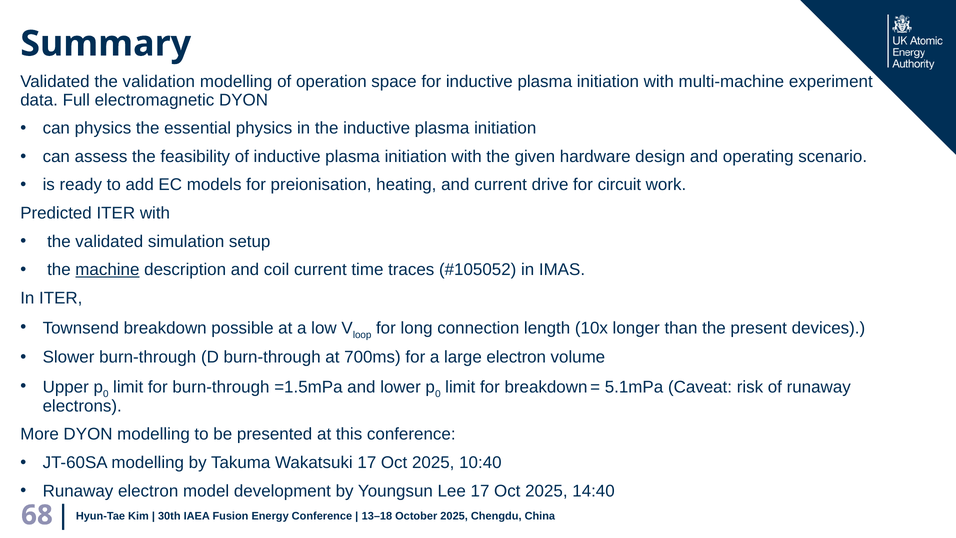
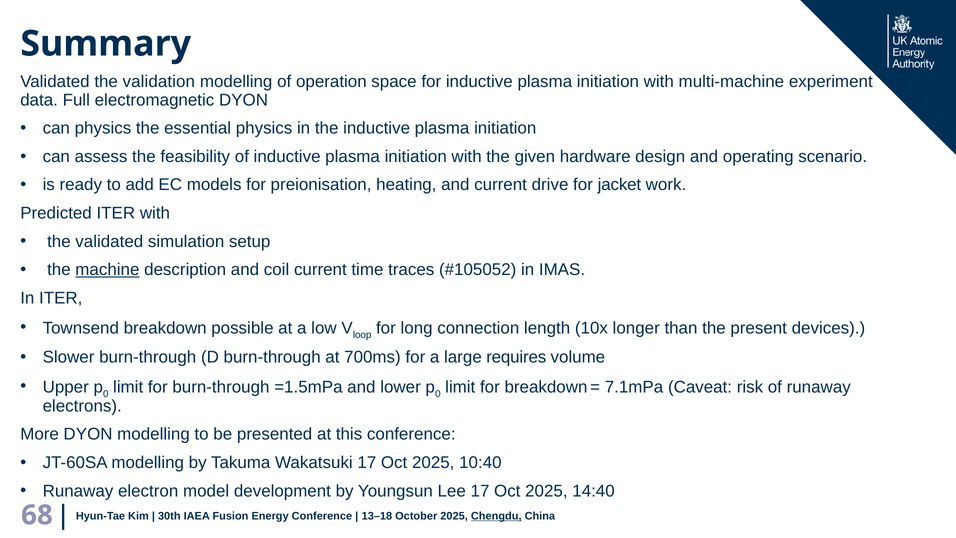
circuit: circuit -> jacket (619, 185)
large electron: electron -> requires (516, 357)
5.1mPa: 5.1mPa -> 7.1mPa (634, 387)
Chengdu underline: none -> present (496, 516)
